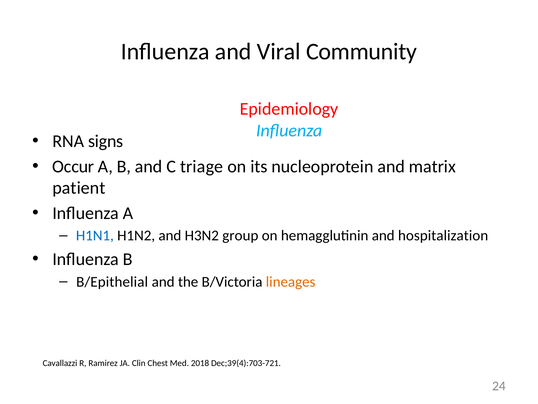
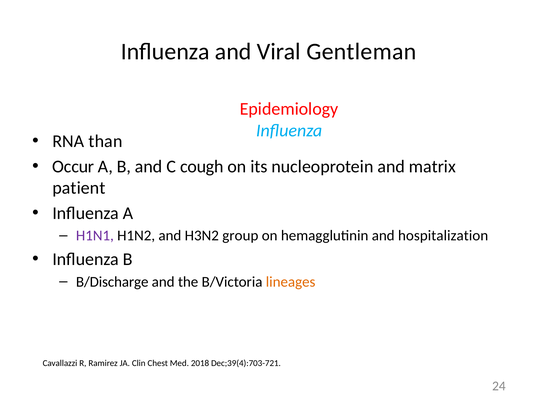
Community: Community -> Gentleman (361, 51)
signs: signs -> than (106, 141)
triage: triage -> cough (202, 166)
H1N1 colour: blue -> purple (95, 235)
B/Epithelial: B/Epithelial -> B/Discharge (112, 281)
